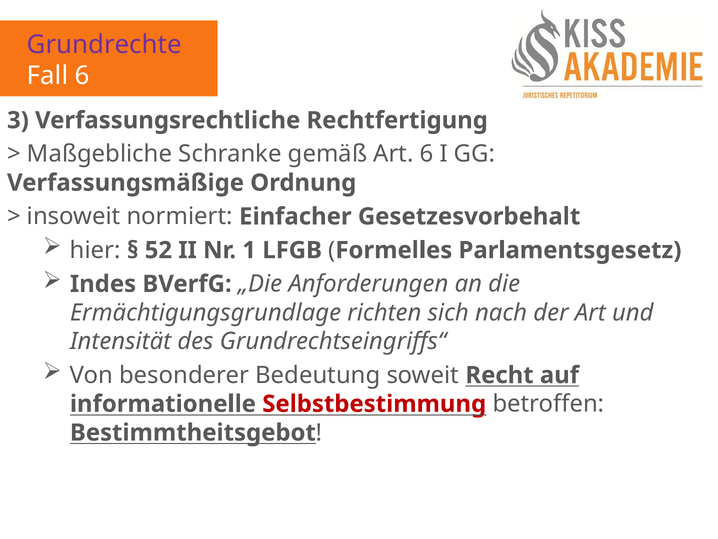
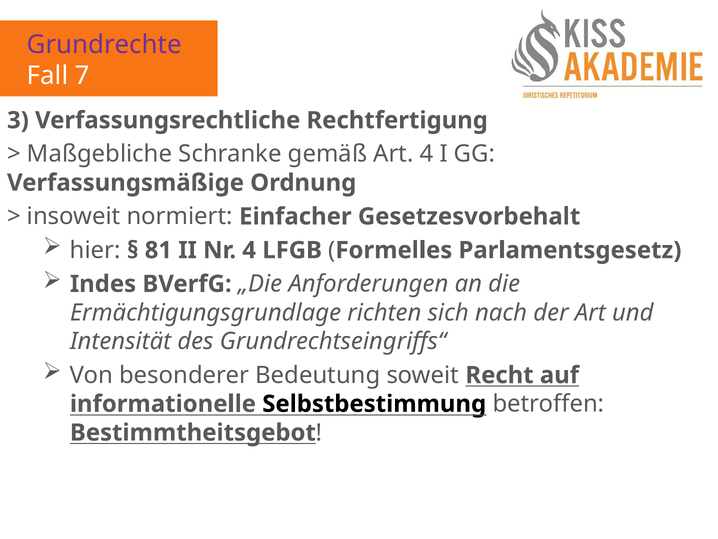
Fall 6: 6 -> 7 (82, 76)
Art 6: 6 -> 4 (427, 154)
52: 52 -> 81 (158, 250)
Nr 1: 1 -> 4 (249, 250)
Selbstbestimmung colour: red -> black (374, 404)
